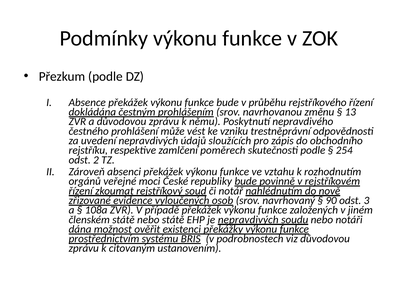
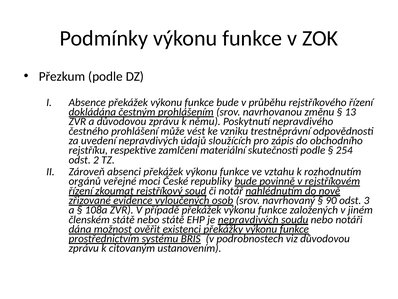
poměrech: poměrech -> materiální (223, 150)
